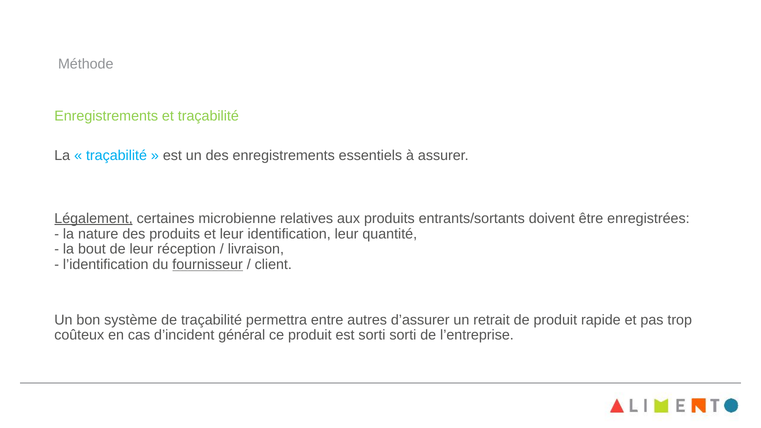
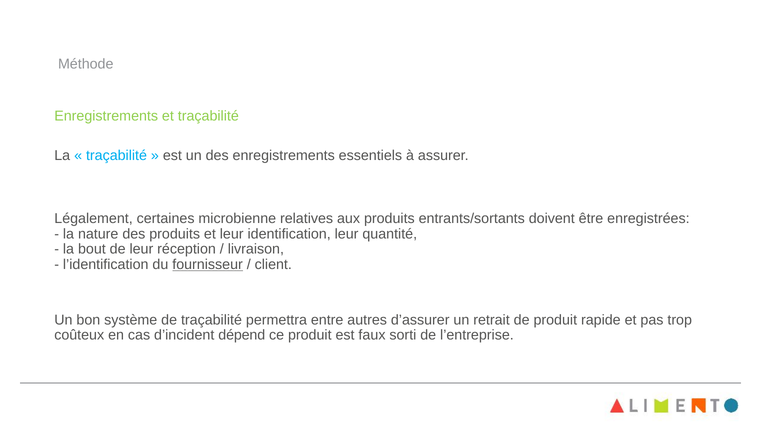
Légalement underline: present -> none (94, 218)
général: général -> dépend (242, 335)
est sorti: sorti -> faux (372, 335)
